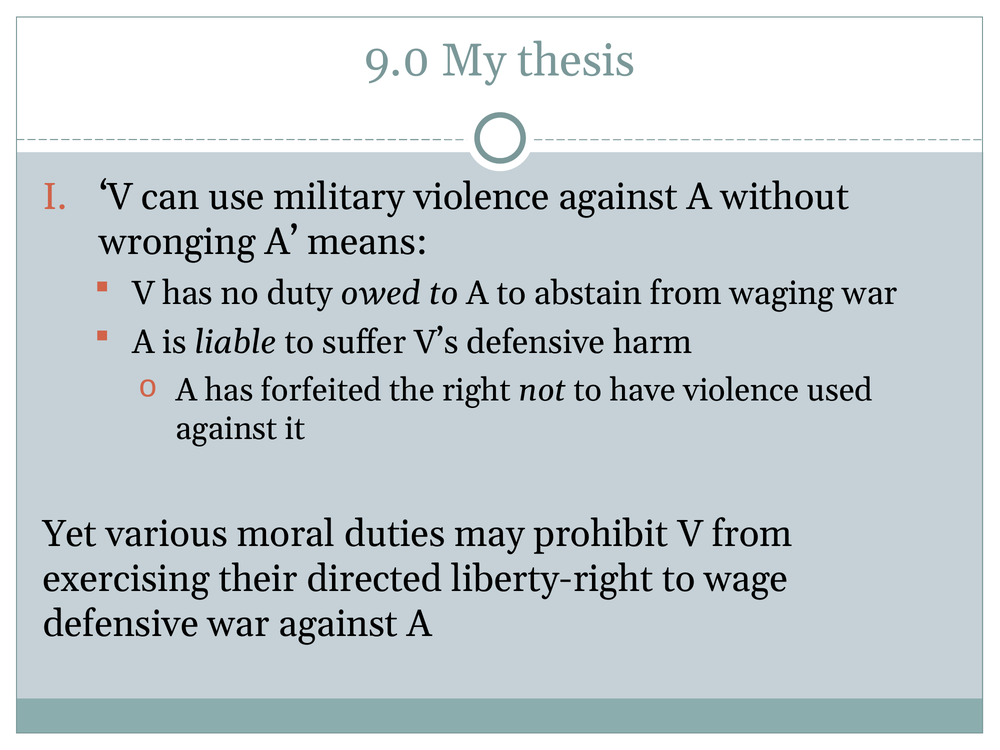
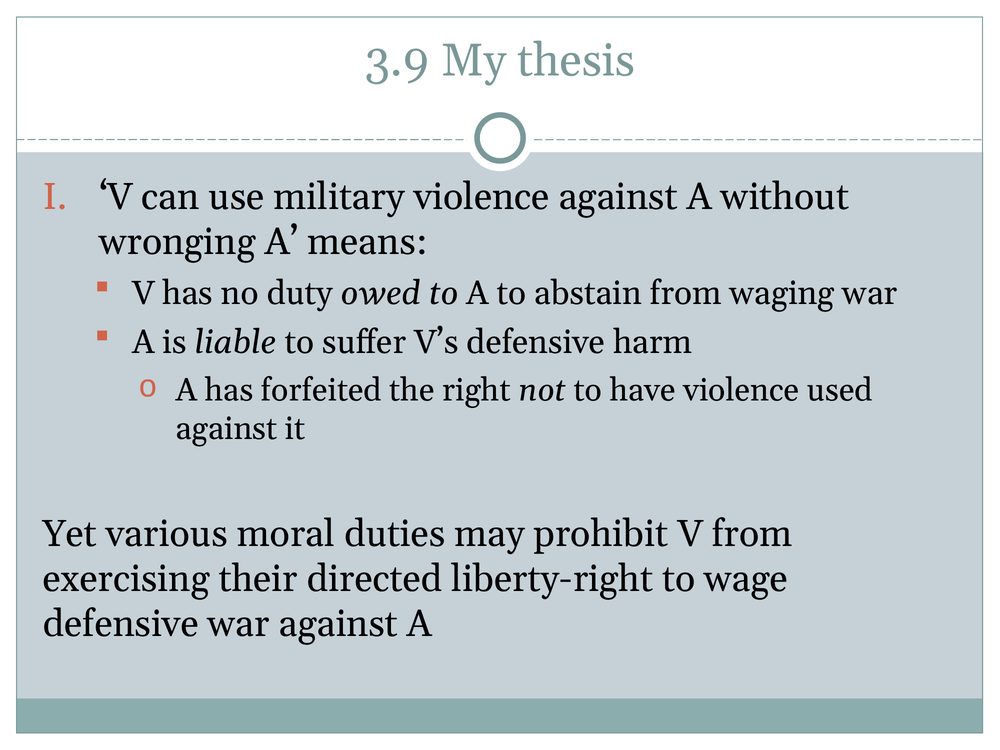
9.0: 9.0 -> 3.9 (397, 61)
